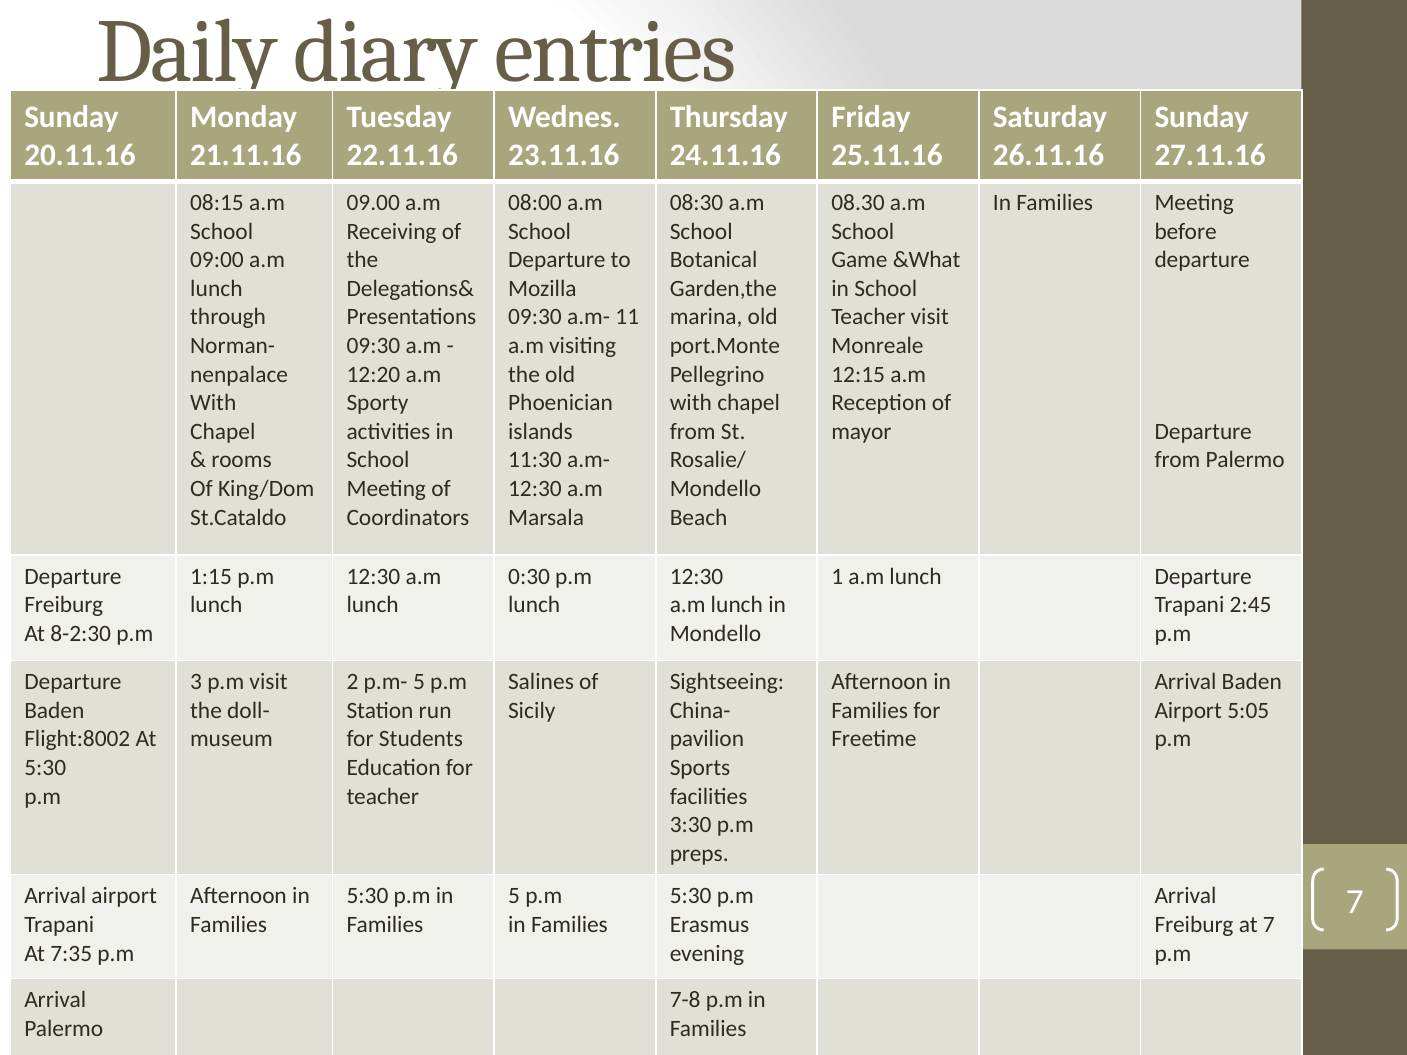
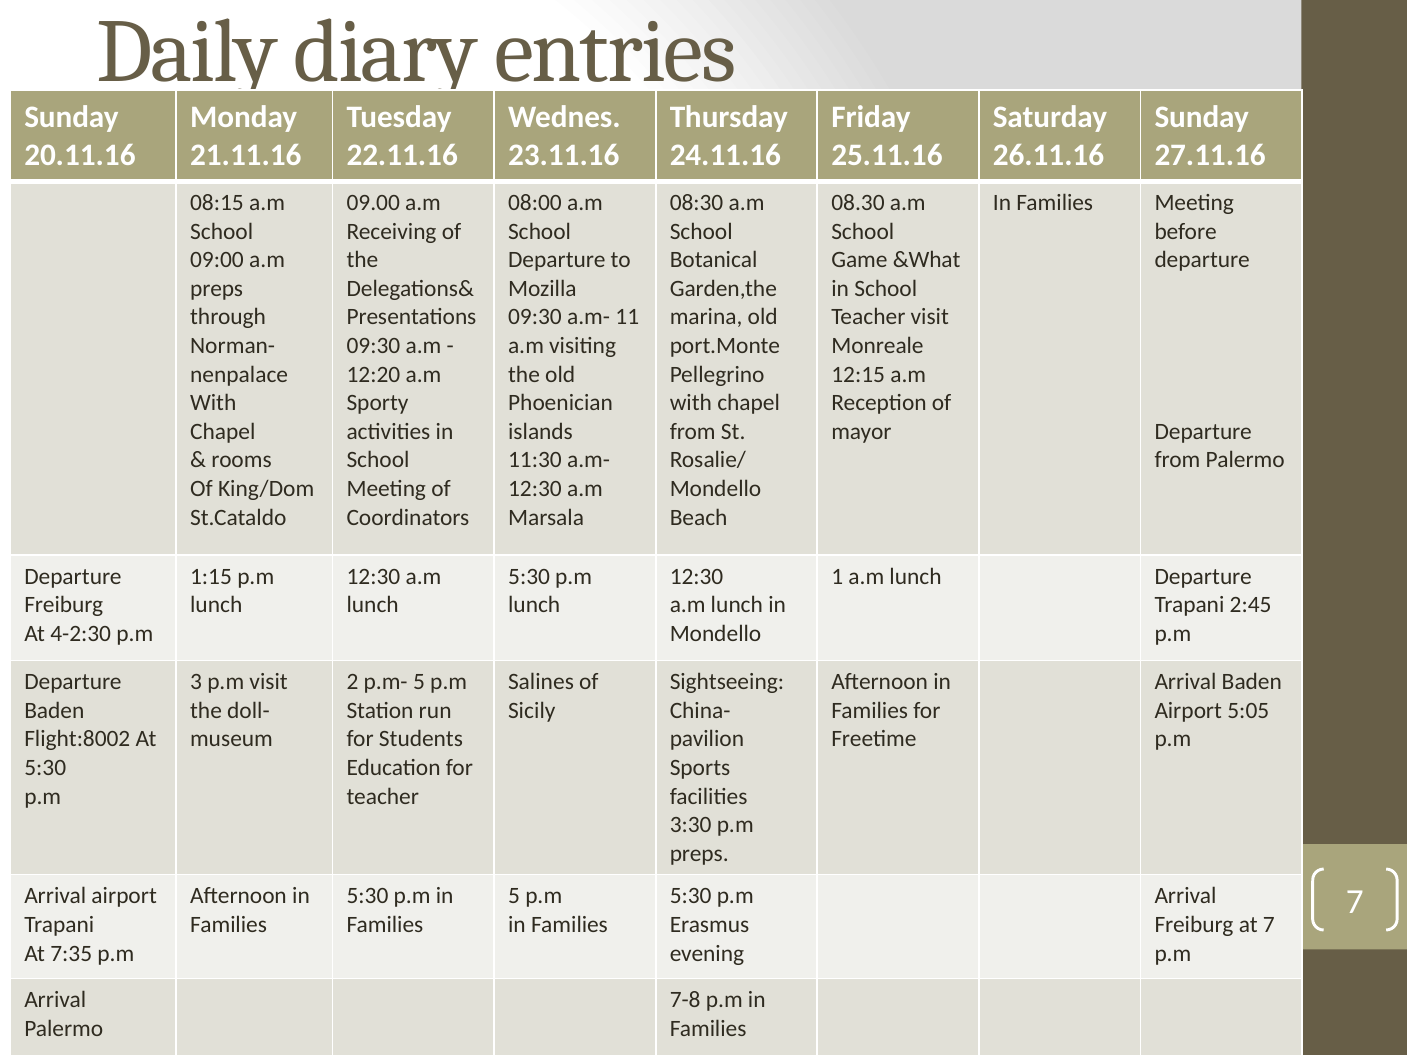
lunch: lunch -> preps (217, 289)
0:30: 0:30 -> 5:30 (529, 577)
8-2:30: 8-2:30 -> 4-2:30 (81, 634)
